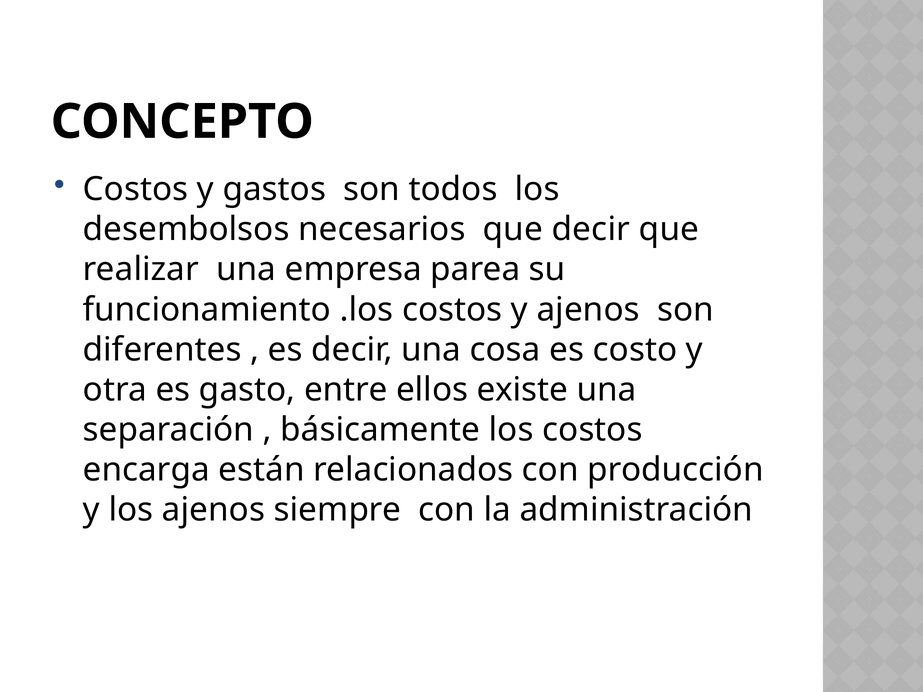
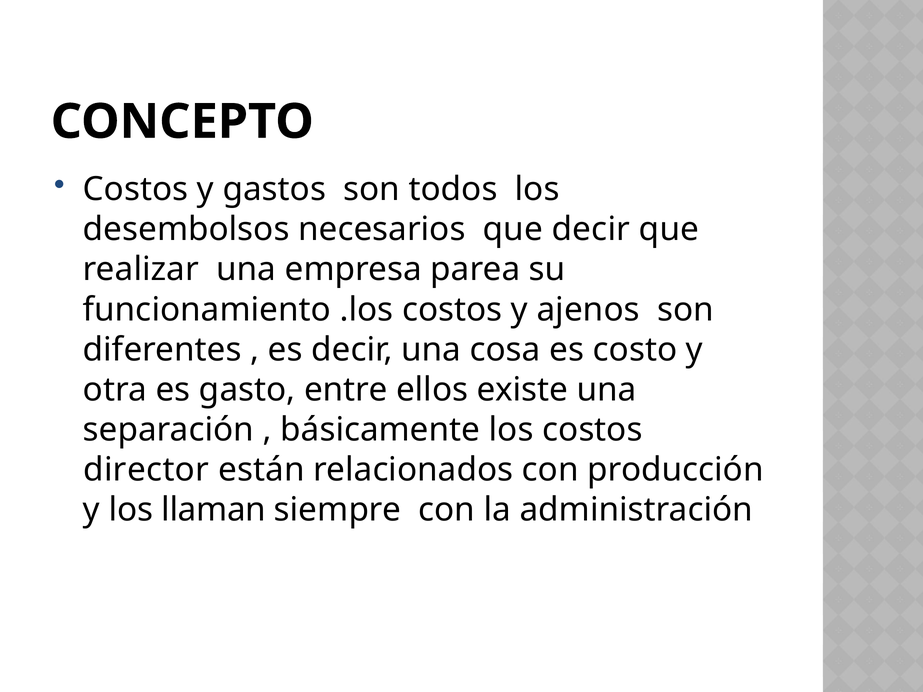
encarga: encarga -> director (146, 470)
los ajenos: ajenos -> llaman (214, 510)
